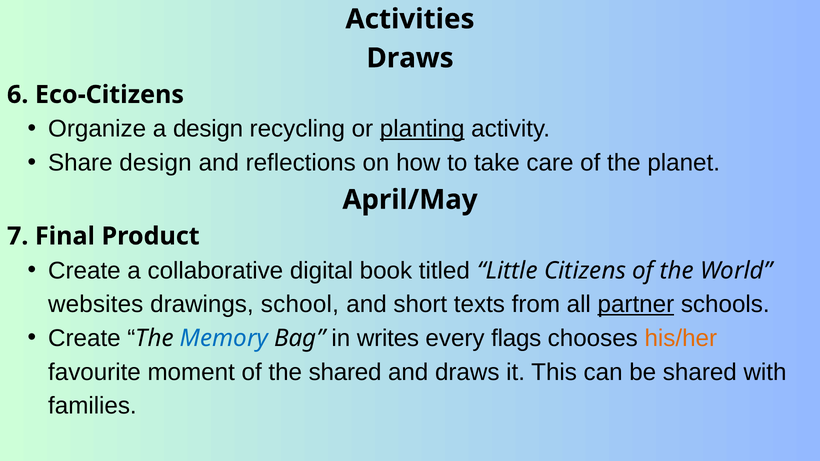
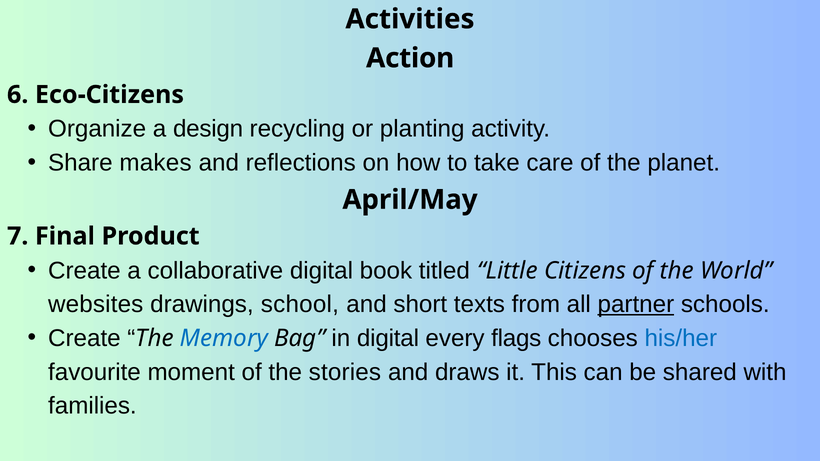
Draws: Draws -> Action (410, 58)
planting underline: present -> none (422, 129)
Share design: design -> makes (155, 163)
in writes: writes -> digital (388, 338)
his/her colour: orange -> blue (681, 338)
the shared: shared -> stories (345, 372)
